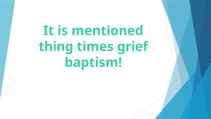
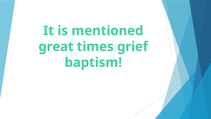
thing: thing -> great (56, 46)
